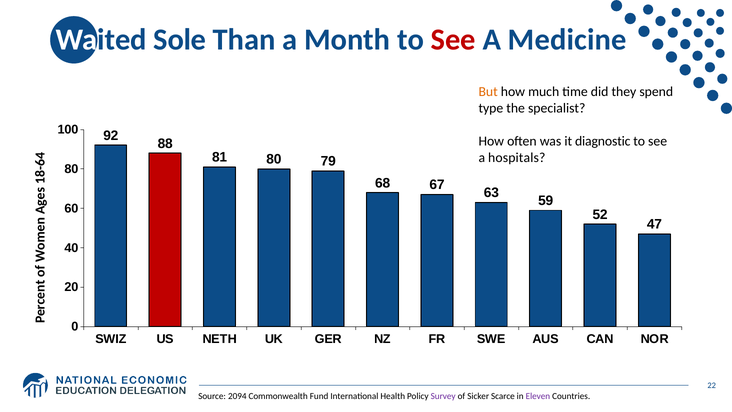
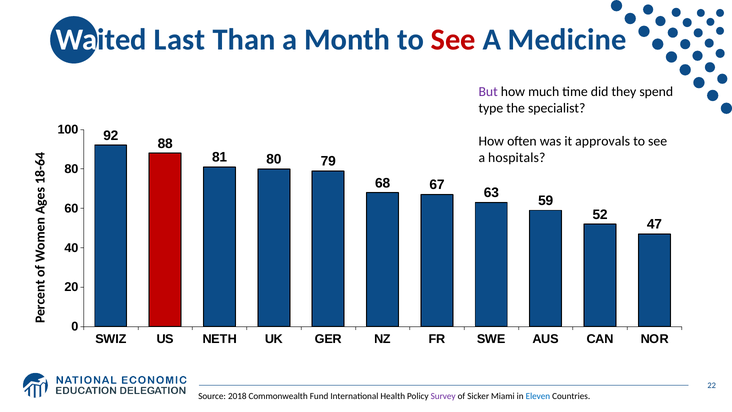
Sole: Sole -> Last (180, 40)
But colour: orange -> purple (488, 92)
diagnostic: diagnostic -> approvals (603, 141)
2094: 2094 -> 2018 (237, 396)
Scarce: Scarce -> Miami (503, 396)
Eleven colour: purple -> blue (538, 396)
